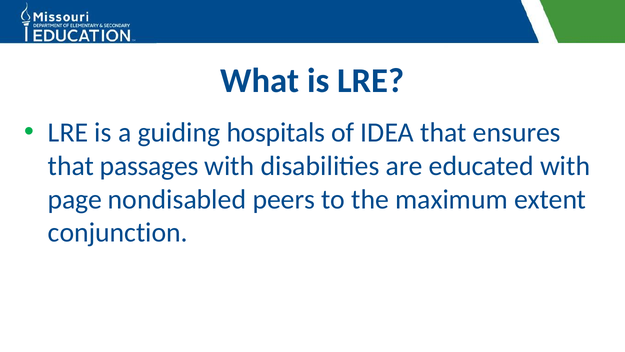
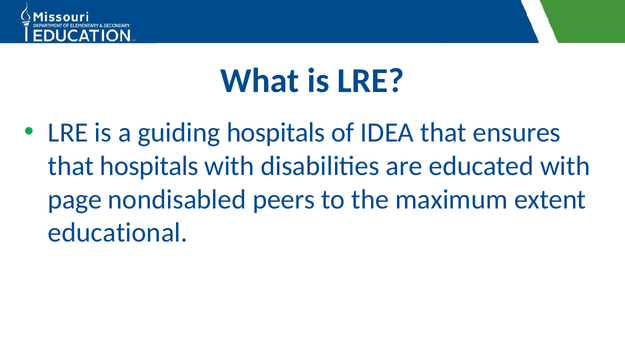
that passages: passages -> hospitals (149, 166)
conjunction: conjunction -> educational (118, 233)
